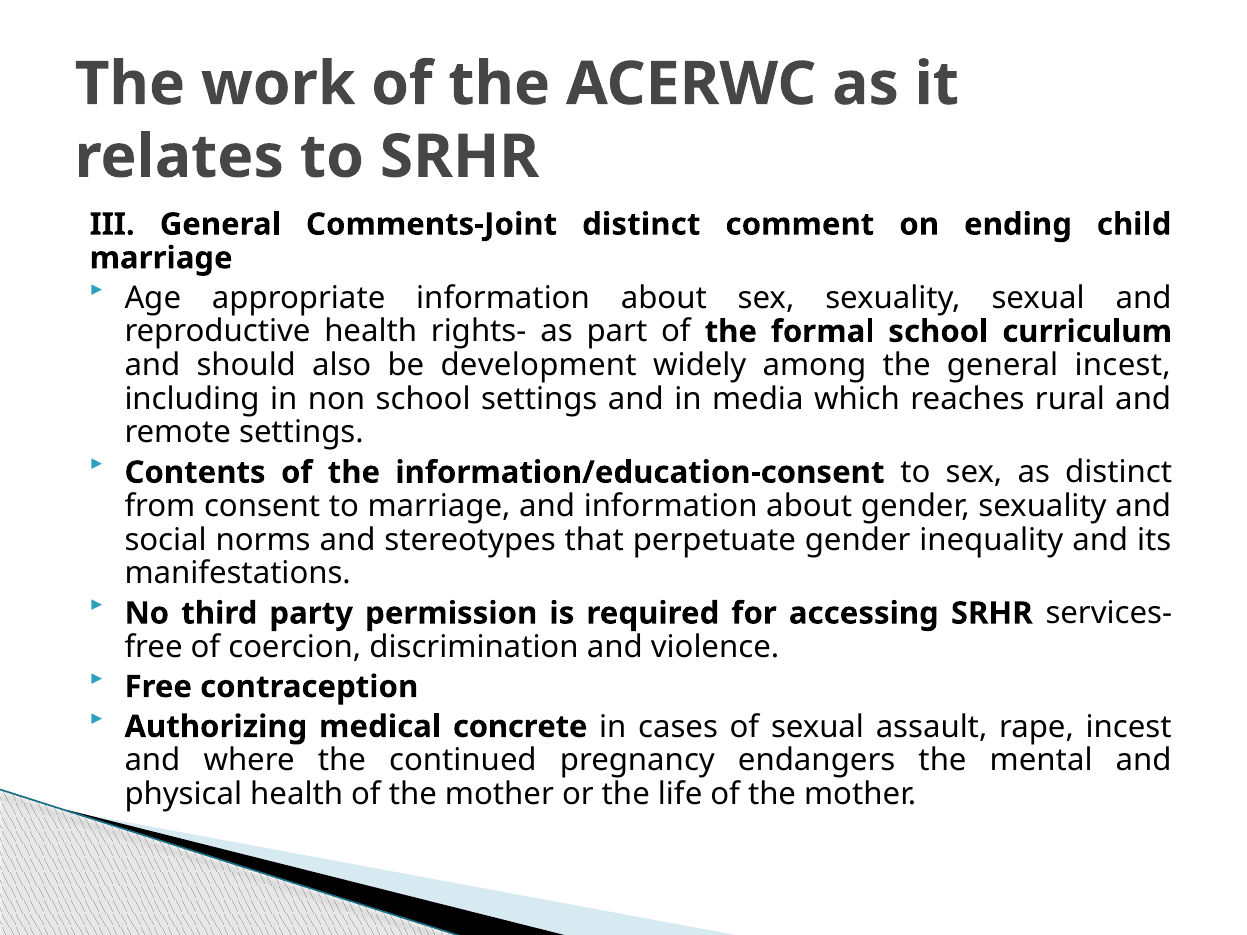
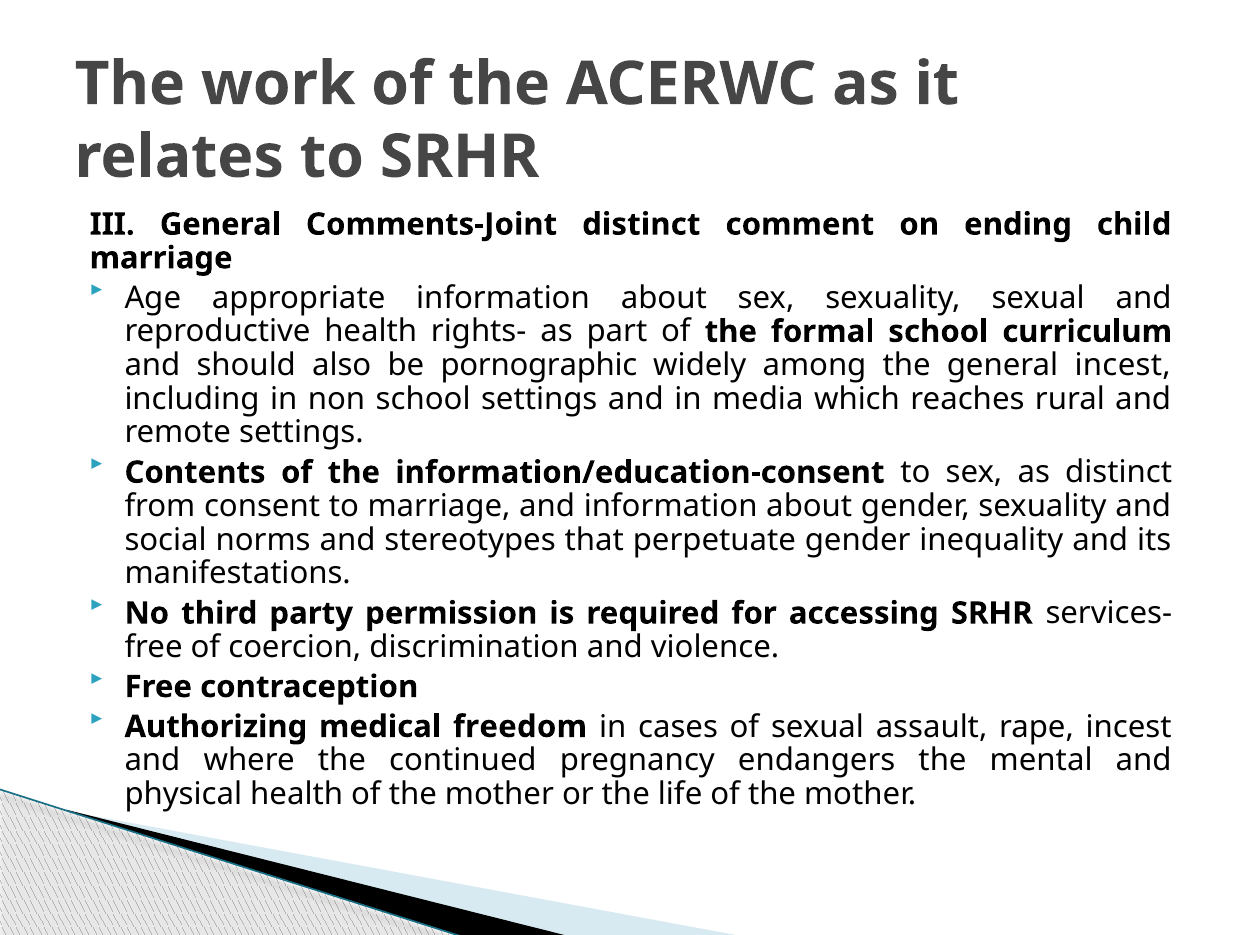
development: development -> pornographic (539, 365)
concrete: concrete -> freedom (520, 727)
